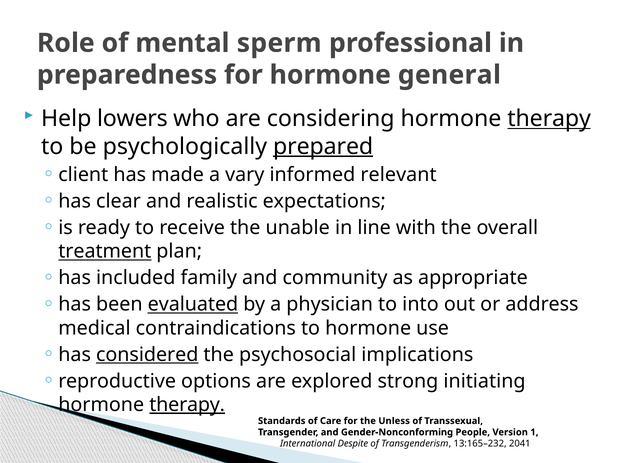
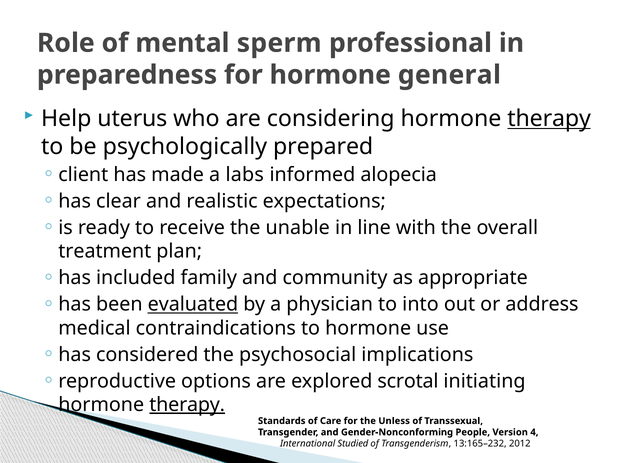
lowers: lowers -> uterus (132, 119)
prepared underline: present -> none (323, 146)
vary: vary -> labs (245, 175)
relevant: relevant -> alopecia (399, 175)
treatment underline: present -> none (105, 251)
considered underline: present -> none (147, 354)
strong: strong -> scrotal (408, 381)
1: 1 -> 4 (534, 432)
Despite: Despite -> Studied (353, 443)
2041: 2041 -> 2012 (520, 443)
